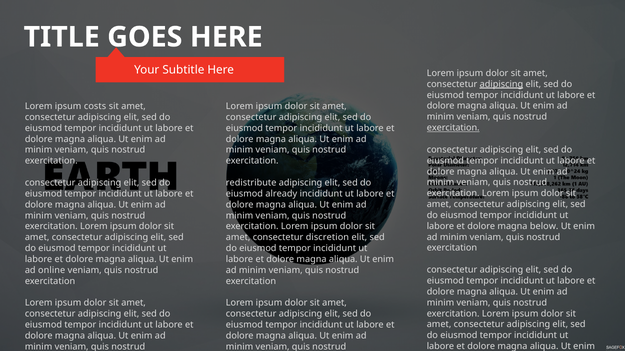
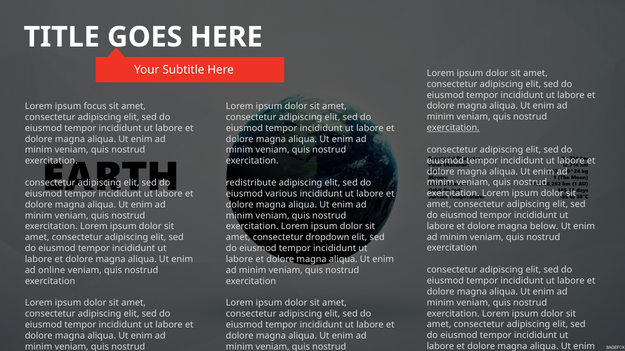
adipiscing underline: present -> none (501, 84)
costs: costs -> focus (95, 106)
already: already -> various (281, 194)
discretion: discretion -> dropdown (327, 238)
